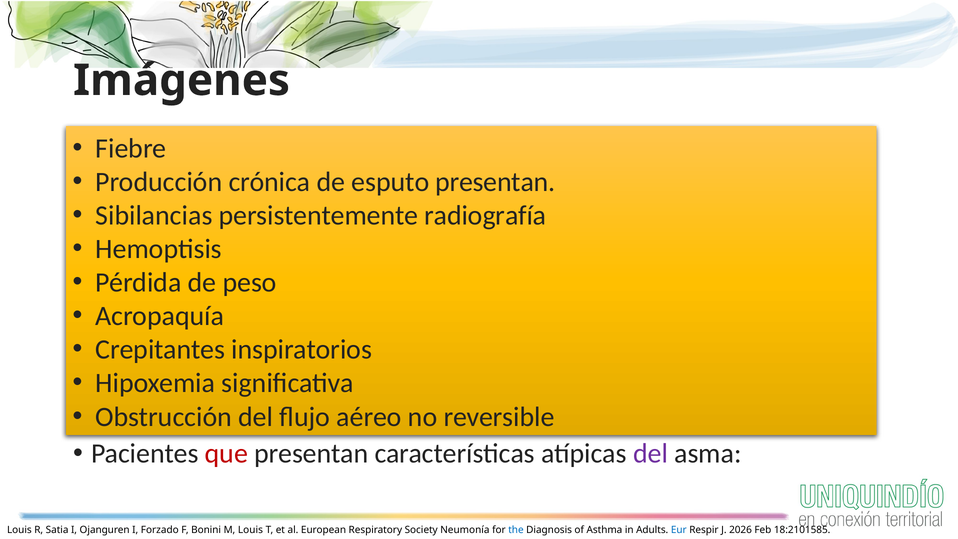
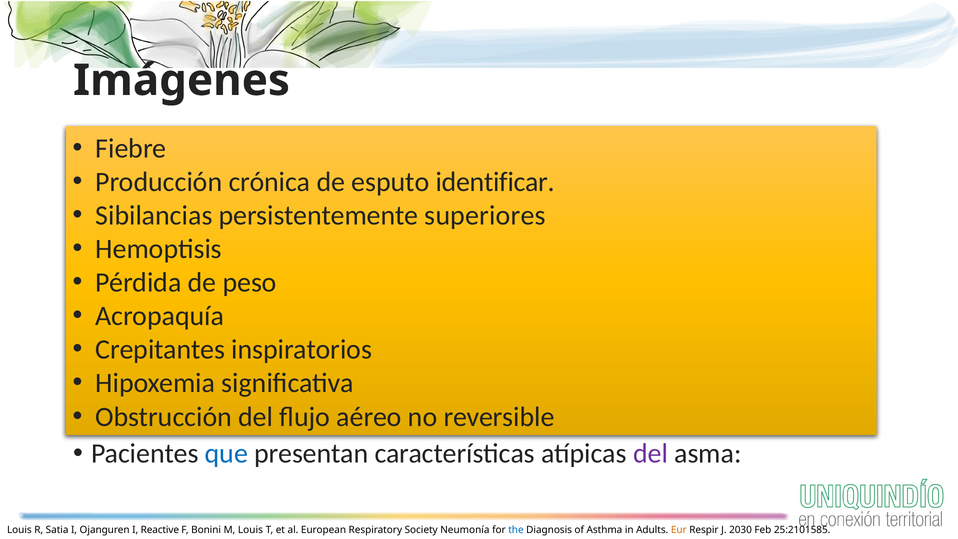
esputo presentan: presentan -> identificar (495, 182)
persistentemente radiografía: radiografía -> superiores (485, 215)
que colour: red -> blue (226, 453)
Forzado: Forzado -> Reactive (160, 530)
Eur colour: blue -> orange (679, 530)
2026: 2026 -> 2030 (741, 530)
18:2101585: 18:2101585 -> 25:2101585 (802, 530)
